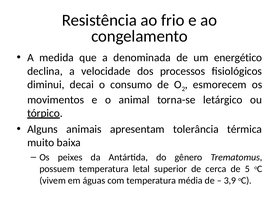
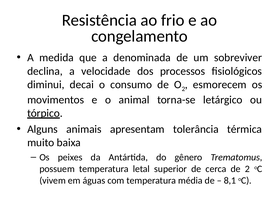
energético: energético -> sobreviver (238, 58)
de 5: 5 -> 2 (247, 169)
3,9: 3,9 -> 8,1 (230, 181)
